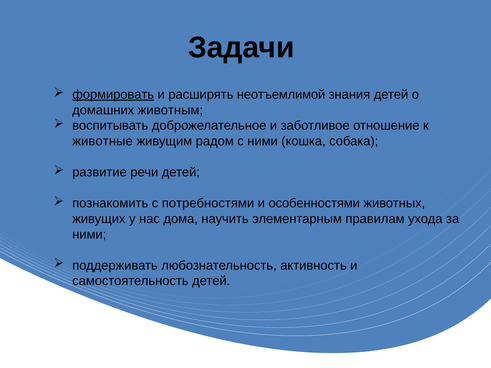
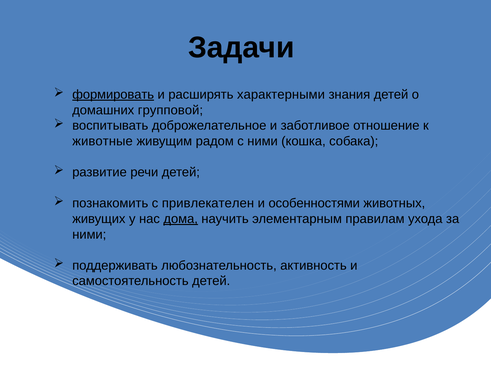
неотъемлимой: неотъемлимой -> характерными (281, 95)
животным: животным -> групповой (170, 110)
потребностями: потребностями -> привлекателен (208, 204)
дома underline: none -> present (181, 219)
